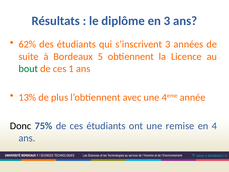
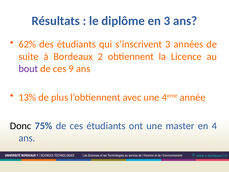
5: 5 -> 2 (100, 56)
bout colour: green -> purple (28, 69)
1: 1 -> 9 (71, 69)
remise: remise -> master (180, 126)
